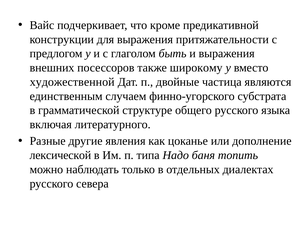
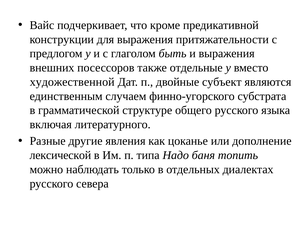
широкому: широкому -> отдельные (196, 68)
частица: частица -> субъект (222, 82)
